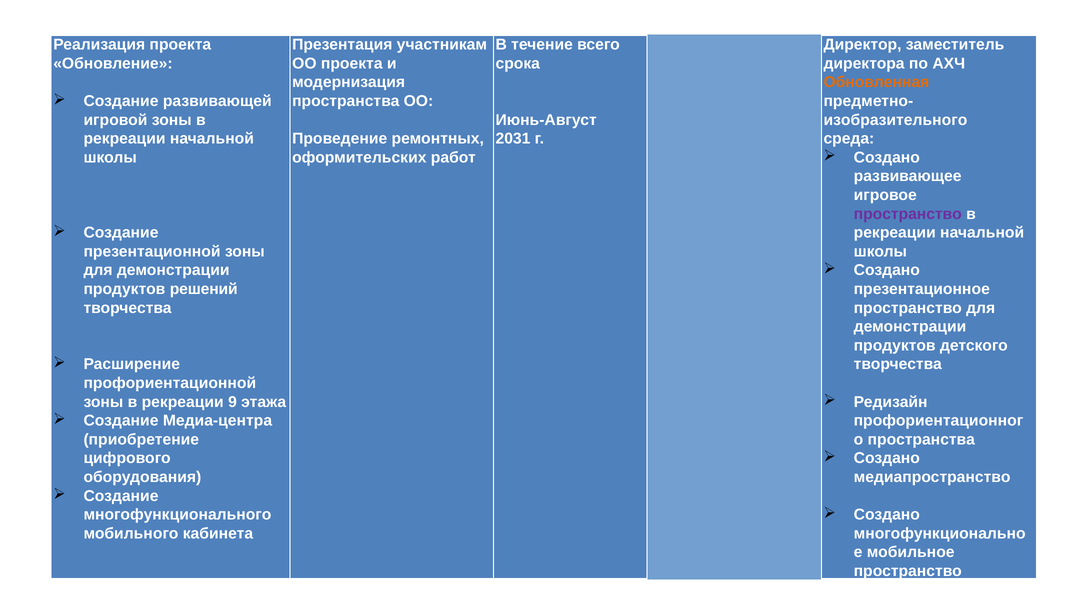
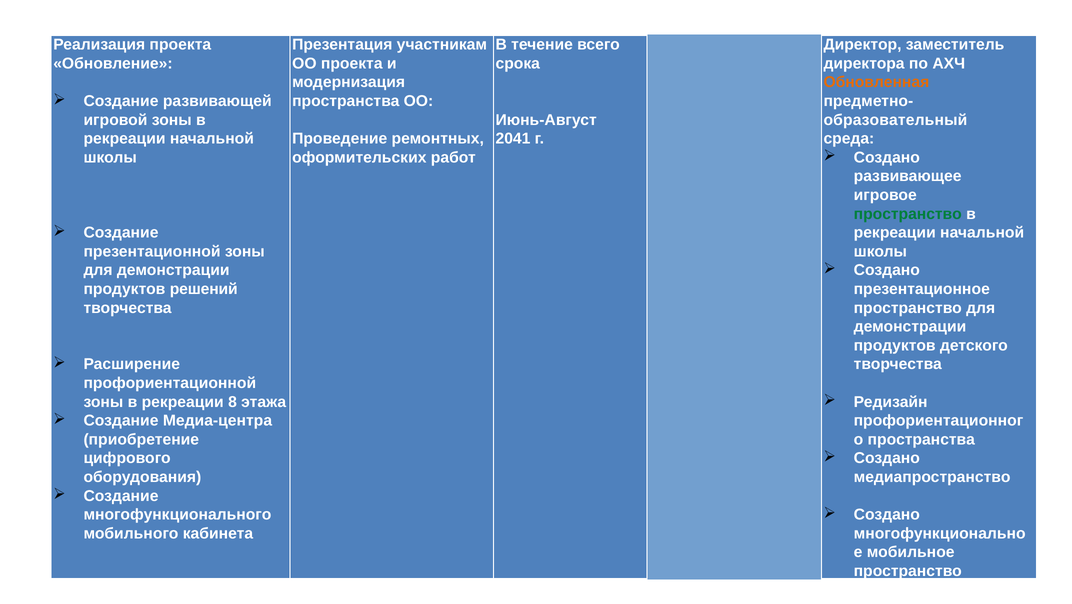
изобразительного: изобразительного -> образовательный (895, 120)
2031: 2031 -> 2041 (513, 139)
пространство colour: purple -> green (908, 214)
9: 9 -> 8 (233, 402)
